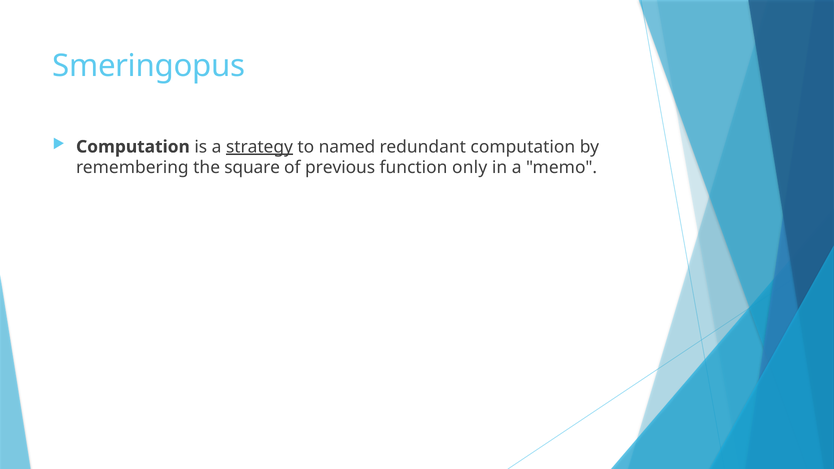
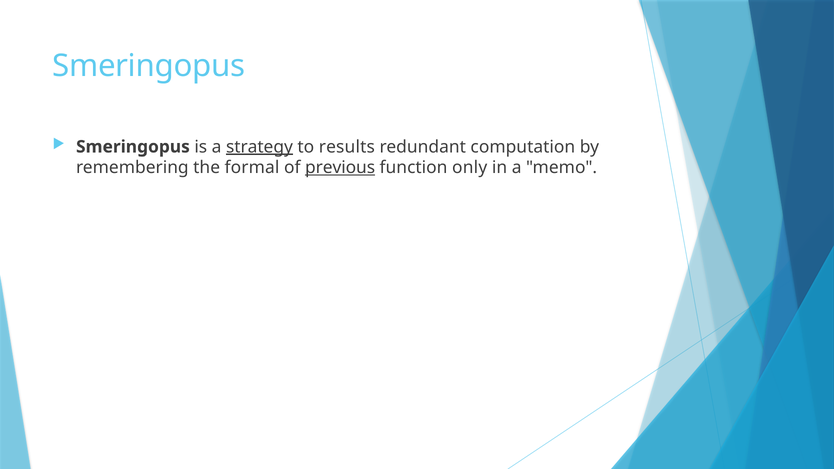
Computation: Computation -> Smeringopus (133, 147)
named: named -> results (347, 147)
square: square -> formal (252, 168)
previous underline: none -> present (340, 168)
